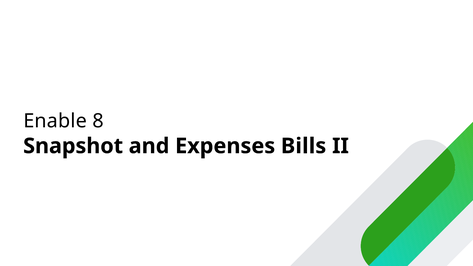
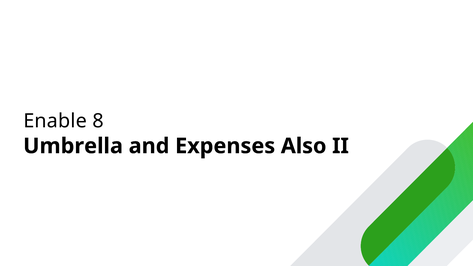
Snapshot: Snapshot -> Umbrella (73, 146)
Bills: Bills -> Also (304, 146)
